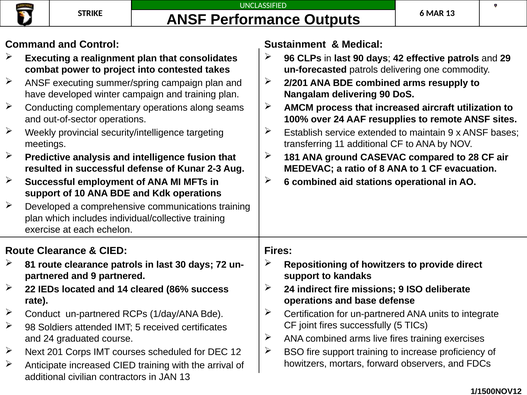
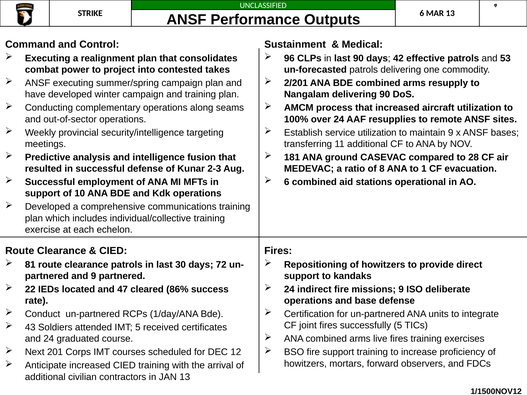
29: 29 -> 53 (505, 58)
service extended: extended -> utilization (377, 133)
14: 14 -> 47 (123, 290)
98: 98 -> 43 (30, 328)
